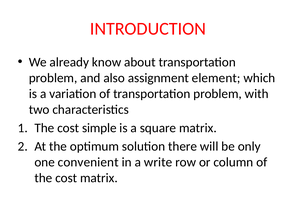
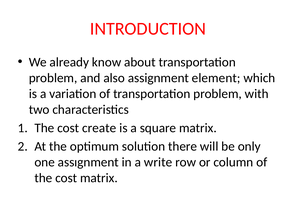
simple: simple -> create (99, 128)
convenient: convenient -> assıgnment (88, 162)
